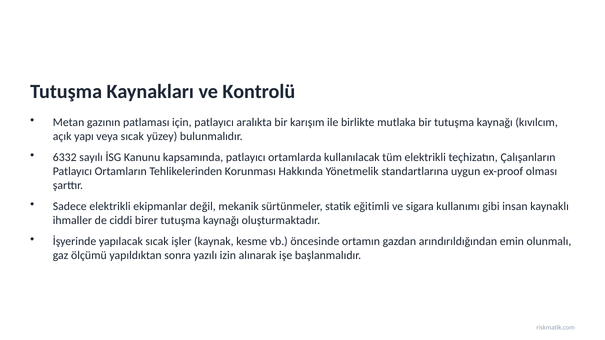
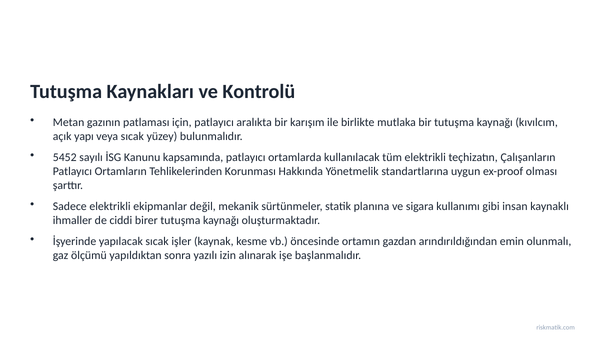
6332: 6332 -> 5452 (65, 157)
eğitimli: eğitimli -> planına (372, 206)
